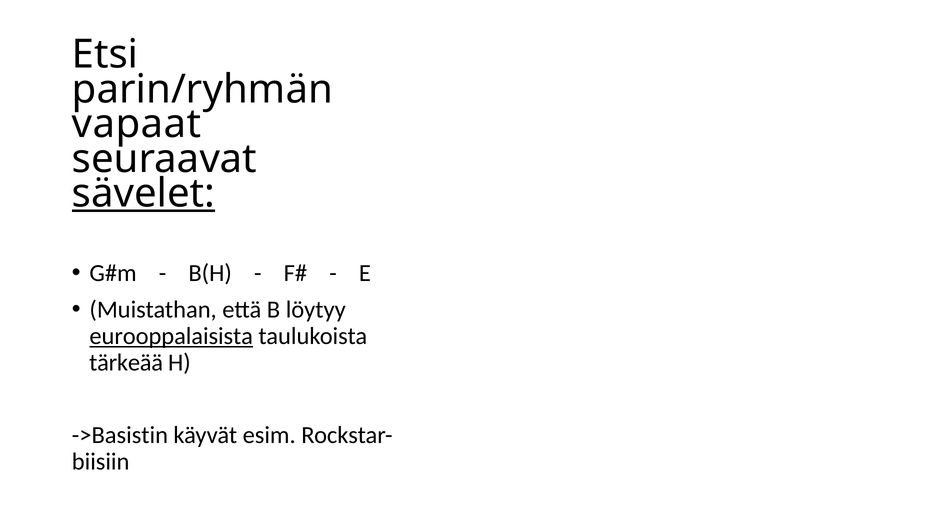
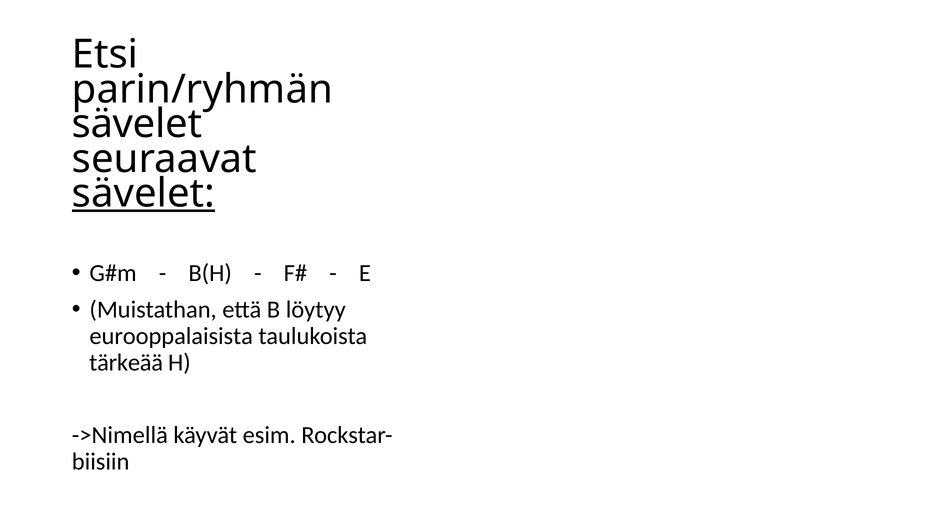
vapaat: vapaat -> sävelet (137, 124)
eurooppalaisista underline: present -> none (171, 336)
->Basistin: ->Basistin -> ->Nimellä (120, 435)
